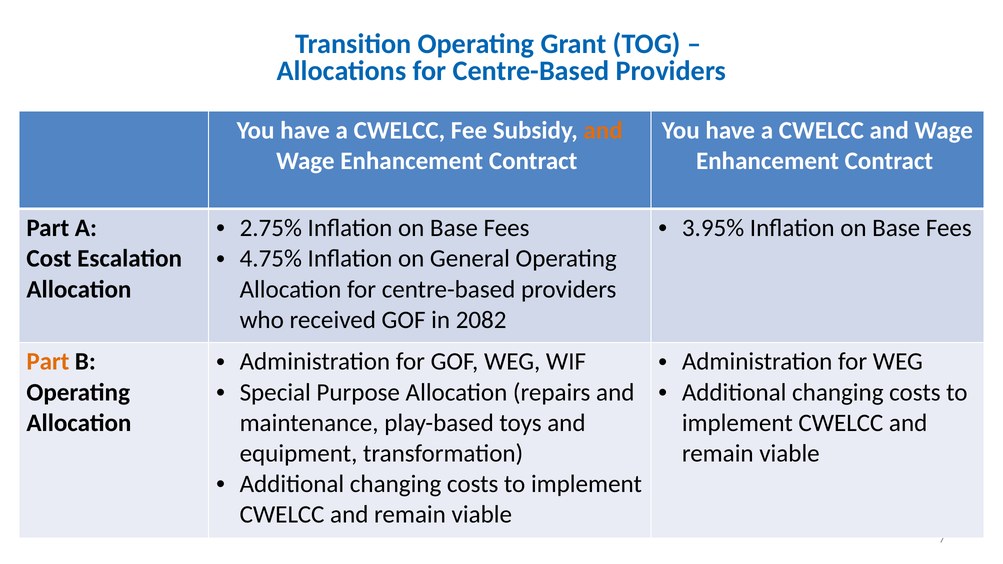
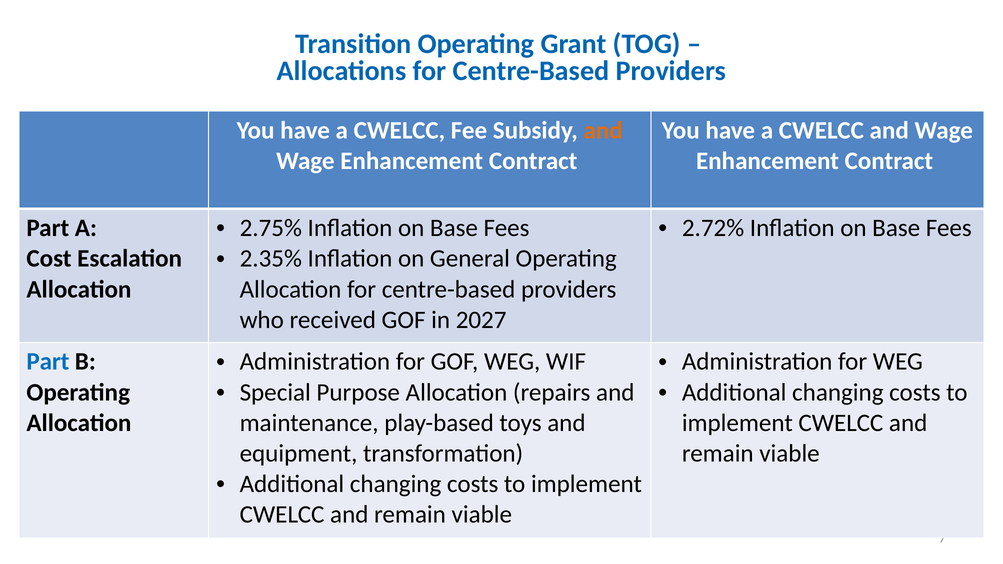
3.95%: 3.95% -> 2.72% (713, 228)
4.75%: 4.75% -> 2.35% (271, 259)
2082: 2082 -> 2027 (481, 320)
Part colour: orange -> blue (48, 362)
